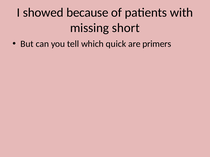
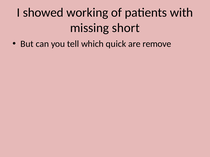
because: because -> working (87, 13)
primers: primers -> remove (157, 44)
